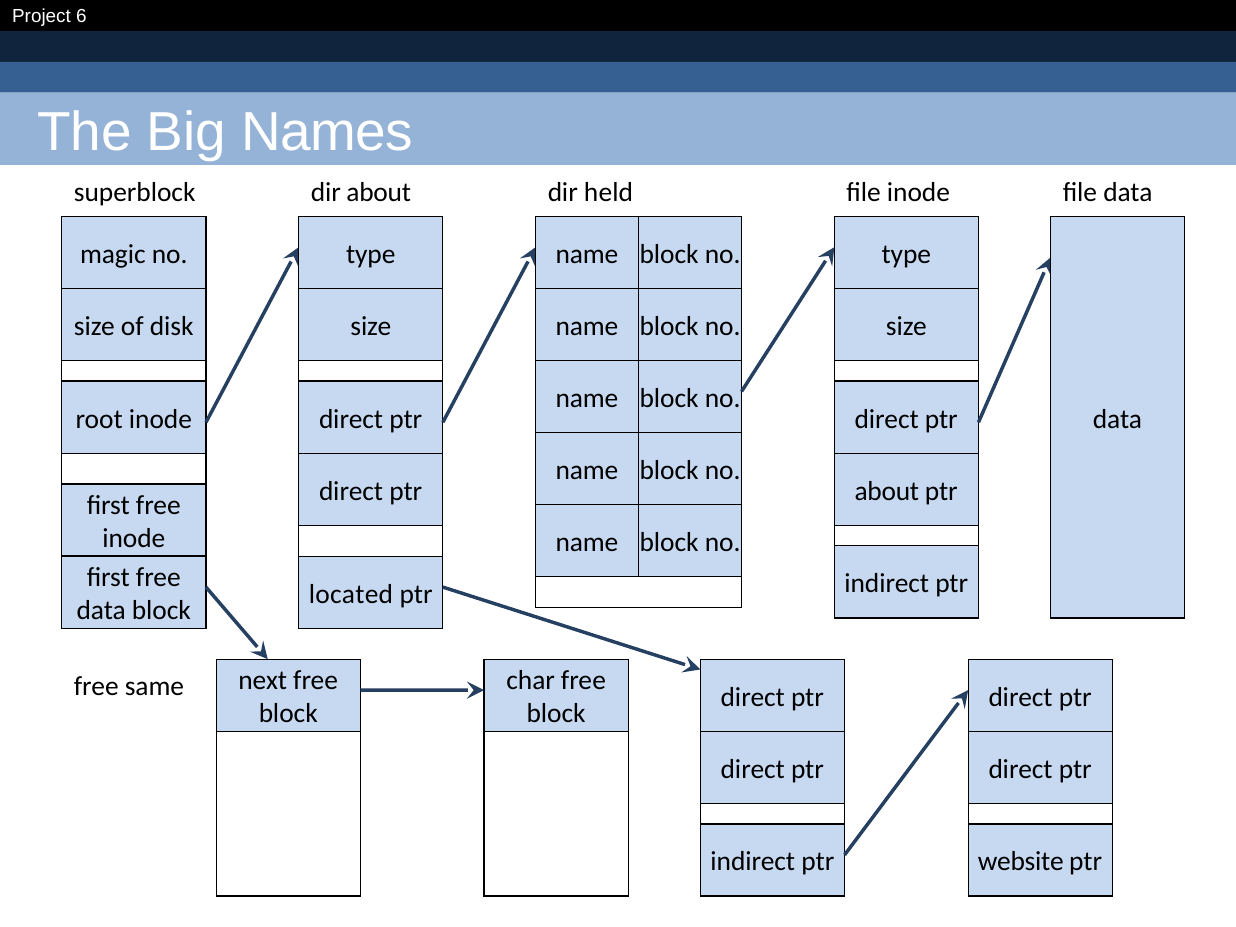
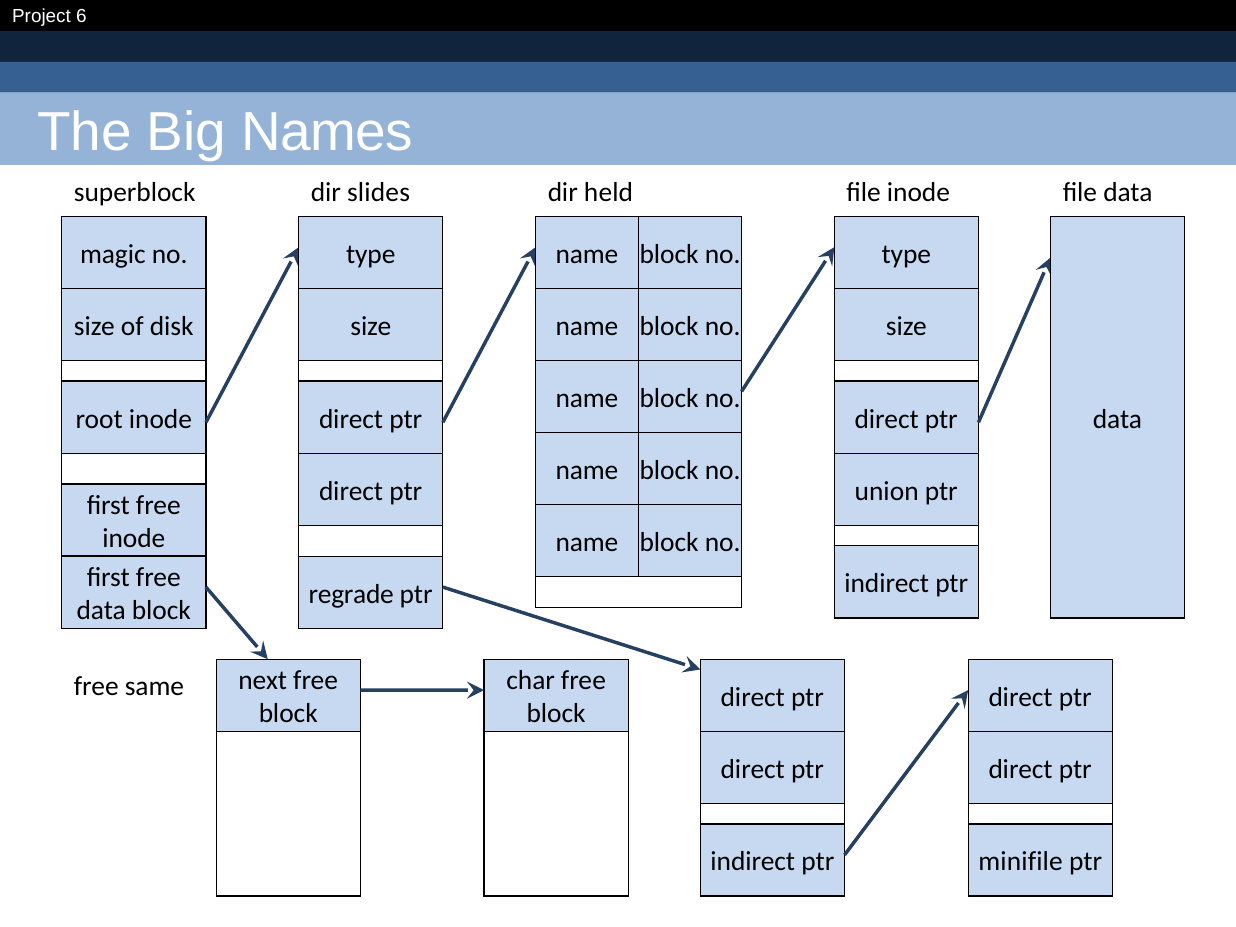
dir about: about -> slides (379, 192)
about: about -> union (887, 491)
located: located -> regrade (351, 594)
website: website -> minifile (1021, 862)
